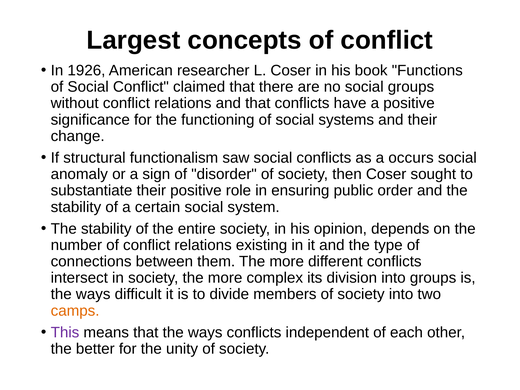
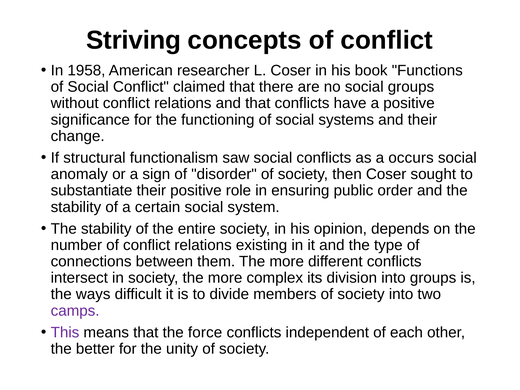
Largest: Largest -> Striving (134, 40)
1926: 1926 -> 1958 (86, 71)
camps colour: orange -> purple (75, 311)
that the ways: ways -> force (205, 333)
